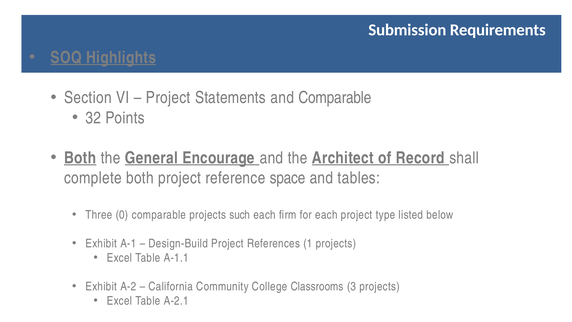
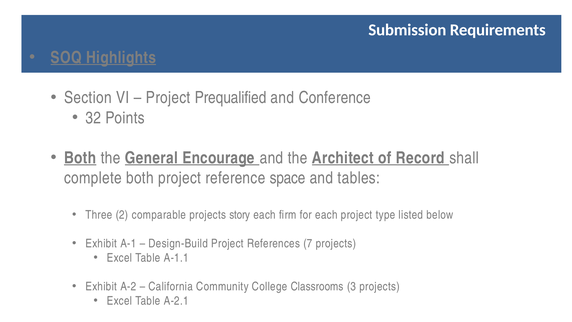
Statements: Statements -> Prequalified (231, 98)
and Comparable: Comparable -> Conference (335, 98)
0: 0 -> 2 (122, 215)
such: such -> story (240, 215)
1: 1 -> 7 (308, 243)
